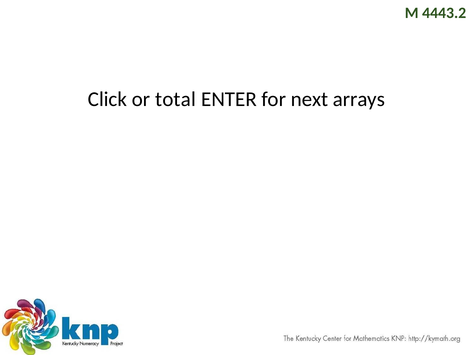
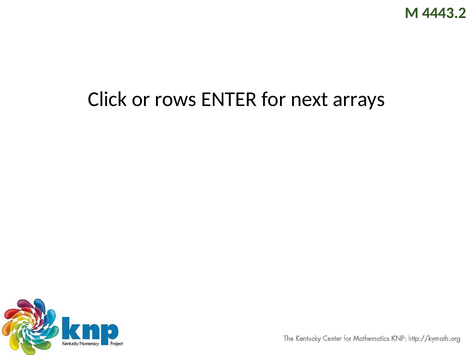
total: total -> rows (176, 99)
